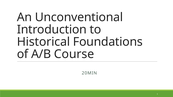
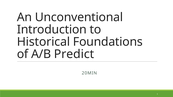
Course: Course -> Predict (74, 54)
